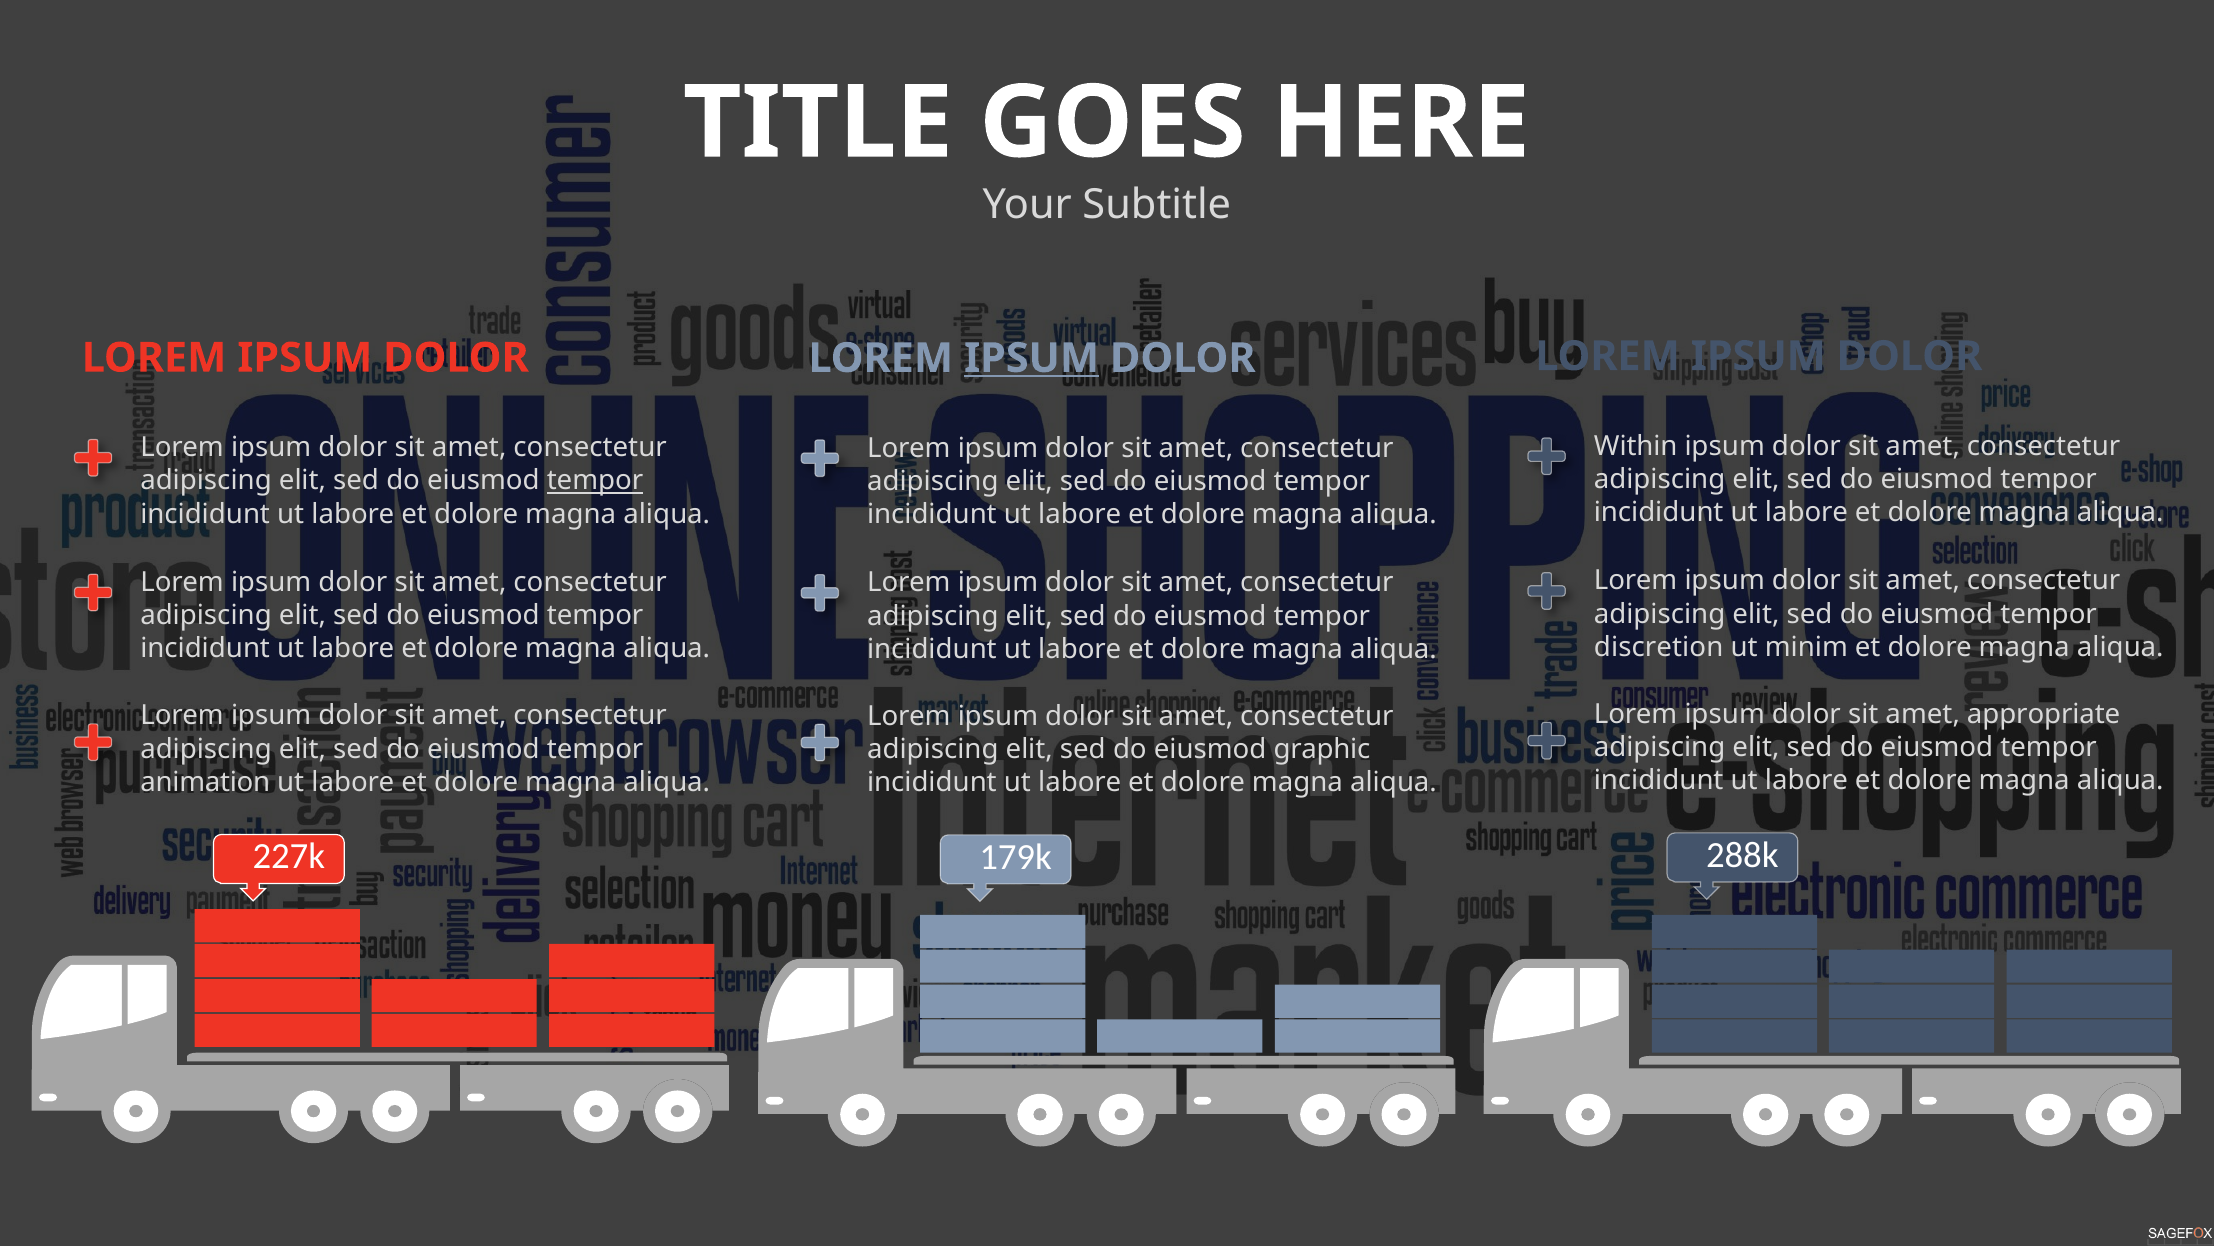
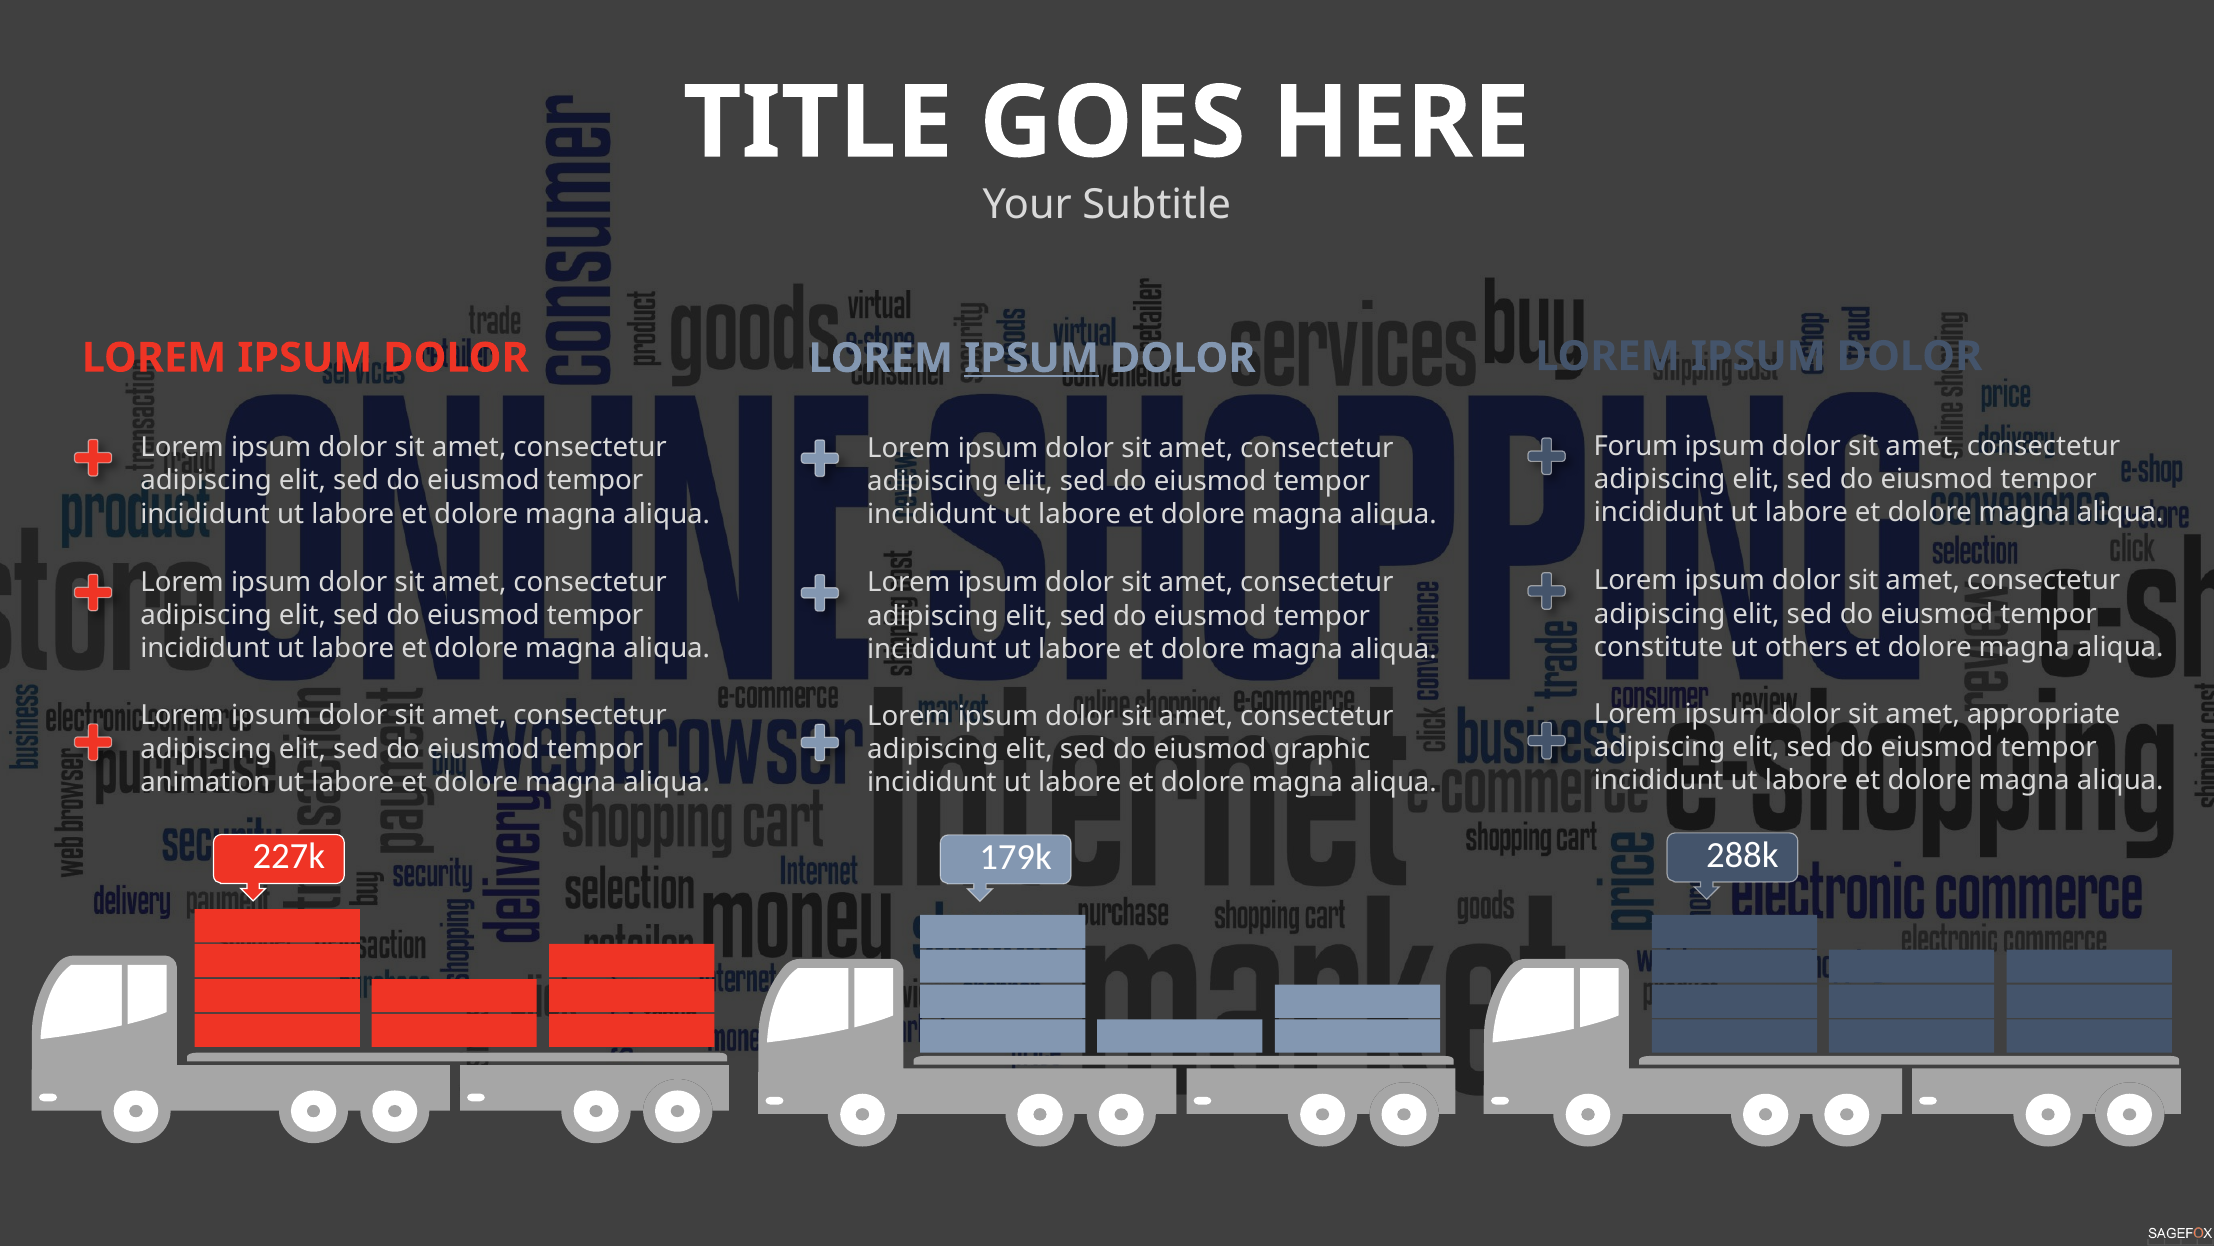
Within: Within -> Forum (1636, 446)
tempor underline: present -> none (595, 481)
discretion: discretion -> constitute (1659, 647)
minim: minim -> others (1806, 647)
